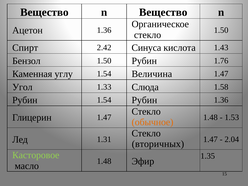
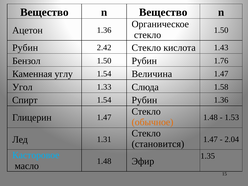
Спирт: Спирт -> Рубин (25, 48)
2.42 Синуса: Синуса -> Стекло (146, 48)
Рубин: Рубин -> Спирт (25, 100)
вторичных: вторичных -> становится (158, 144)
Касторовое colour: light green -> light blue (36, 155)
